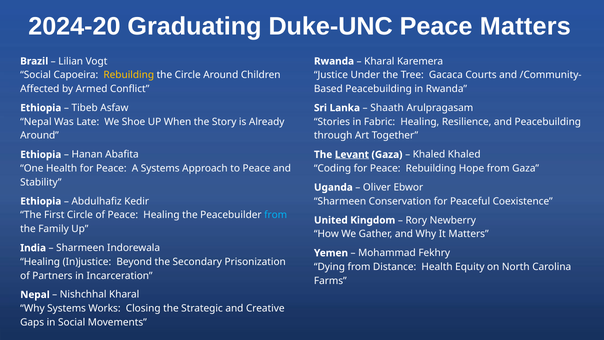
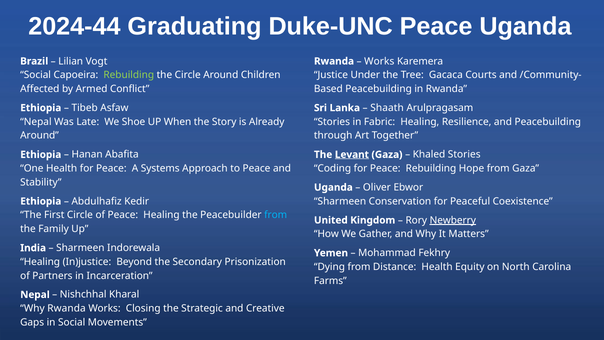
2024-20: 2024-20 -> 2024-44 (74, 27)
Peace Matters: Matters -> Uganda (525, 27)
Kharal: Kharal -> Works (379, 61)
Rebuilding colour: yellow -> light green (129, 75)
Khaled Khaled: Khaled -> Stories (464, 154)
Newberry underline: none -> present (453, 220)
Why Systems: Systems -> Rwanda (67, 308)
